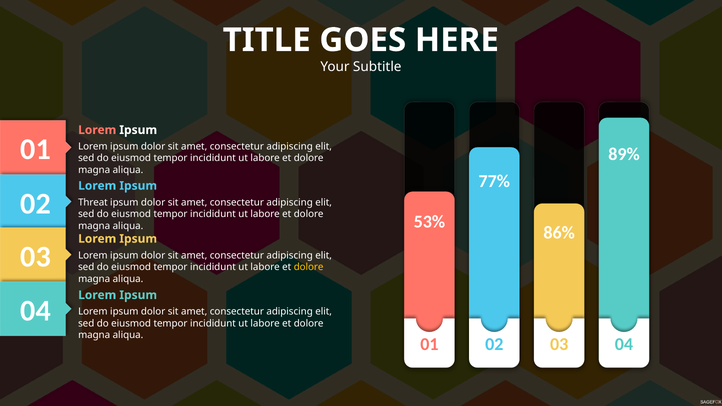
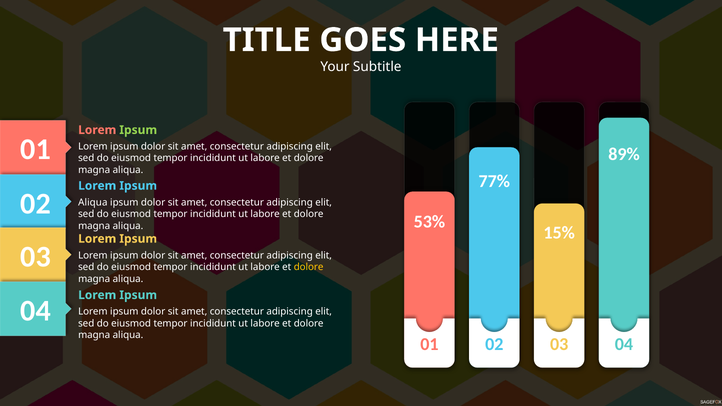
Ipsum colour: white -> light green (138, 130)
Threat: Threat -> Aliqua (93, 202)
86%: 86% -> 15% (559, 233)
